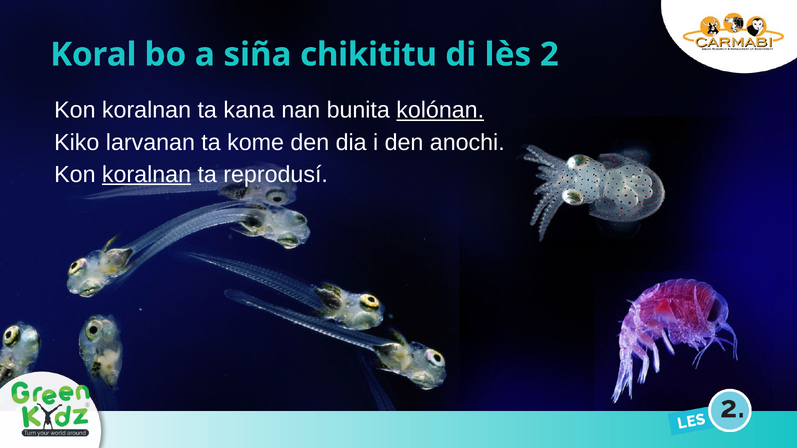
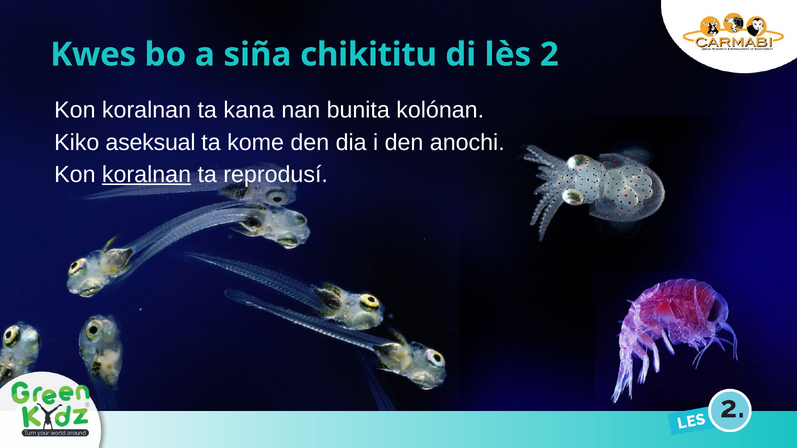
Koral: Koral -> Kwes (93, 55)
kolónan underline: present -> none (440, 110)
larvanan: larvanan -> aseksual (151, 142)
